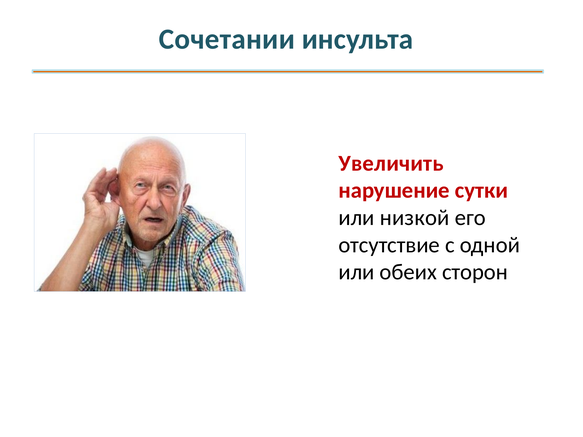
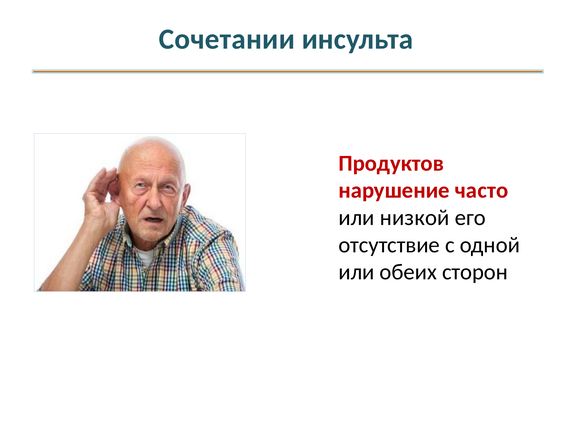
Увеличить: Увеличить -> Продуктов (391, 163)
сутки: сутки -> часто (481, 191)
